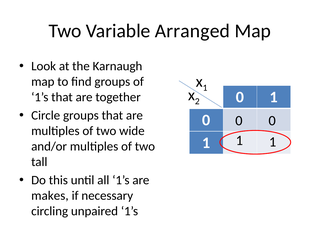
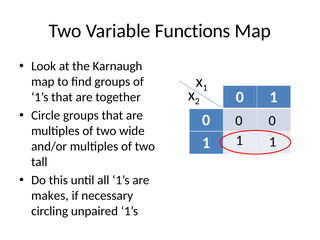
Arranged: Arranged -> Functions (193, 31)
